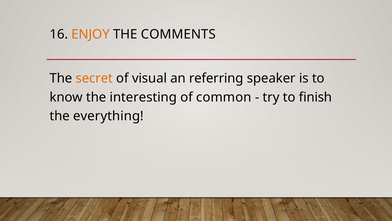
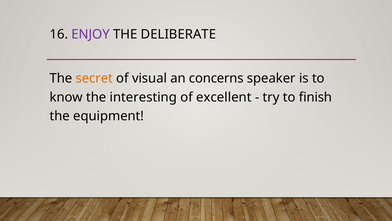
ENJOY colour: orange -> purple (91, 34)
COMMENTS: COMMENTS -> DELIBERATE (178, 34)
referring: referring -> concerns (216, 78)
common: common -> excellent (224, 97)
everything: everything -> equipment (109, 116)
